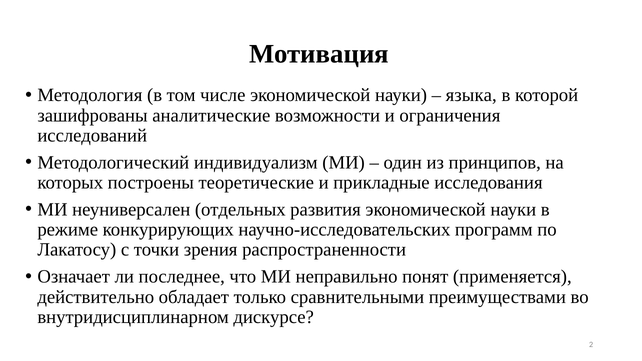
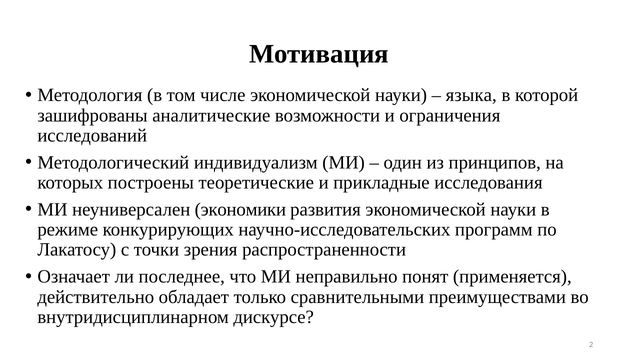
отдельных: отдельных -> экономики (240, 210)
